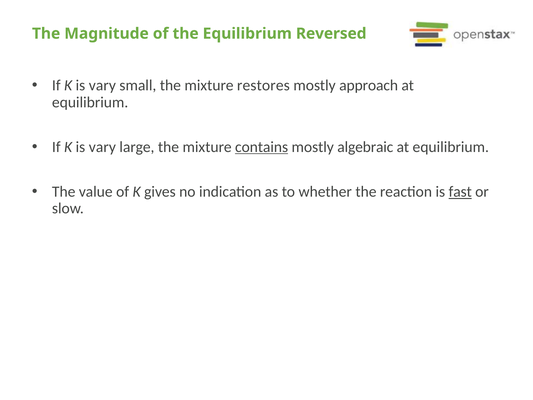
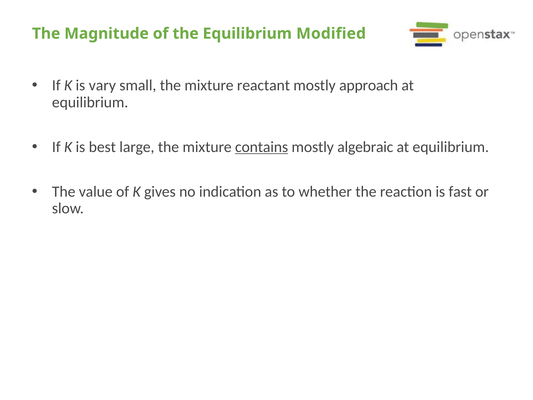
Reversed: Reversed -> Modified (331, 34)
restores: restores -> reactant (263, 85)
vary: vary -> best (102, 147)
fast underline: present -> none (460, 192)
